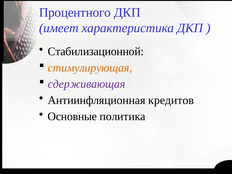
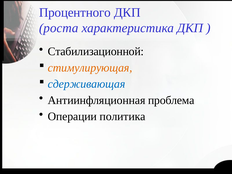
имеет: имеет -> роста (59, 28)
сдерживающая colour: purple -> blue (87, 84)
кредитов: кредитов -> проблема (171, 100)
Основные: Основные -> Операции (72, 116)
